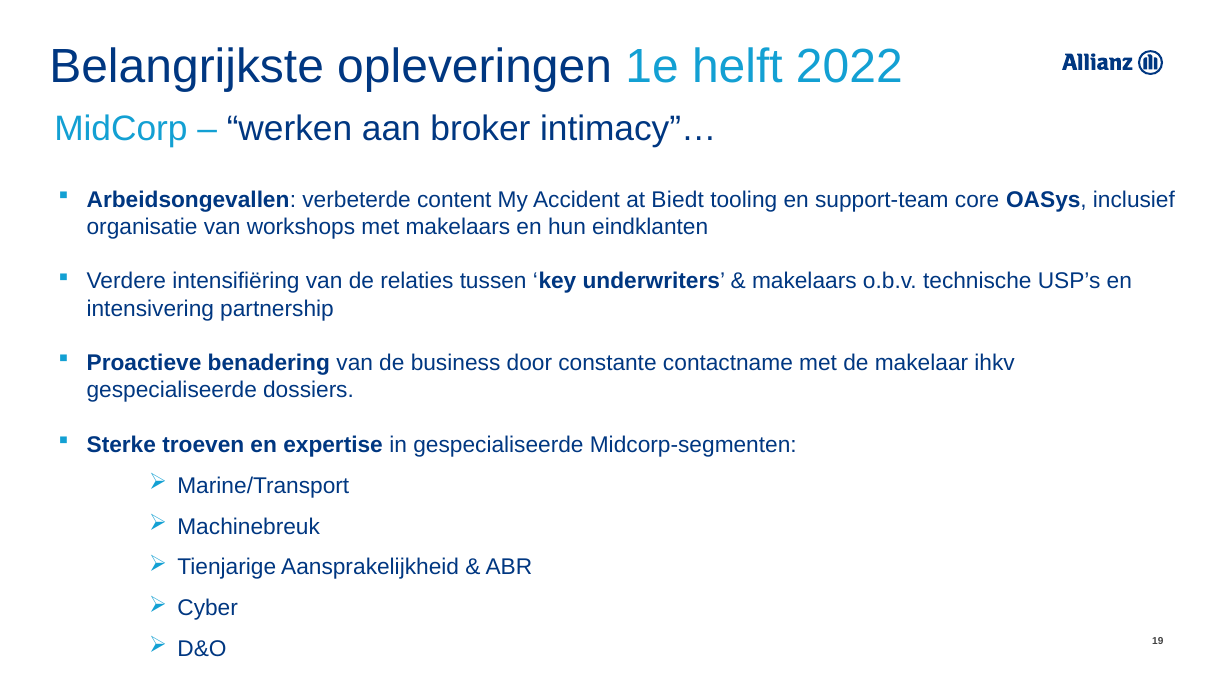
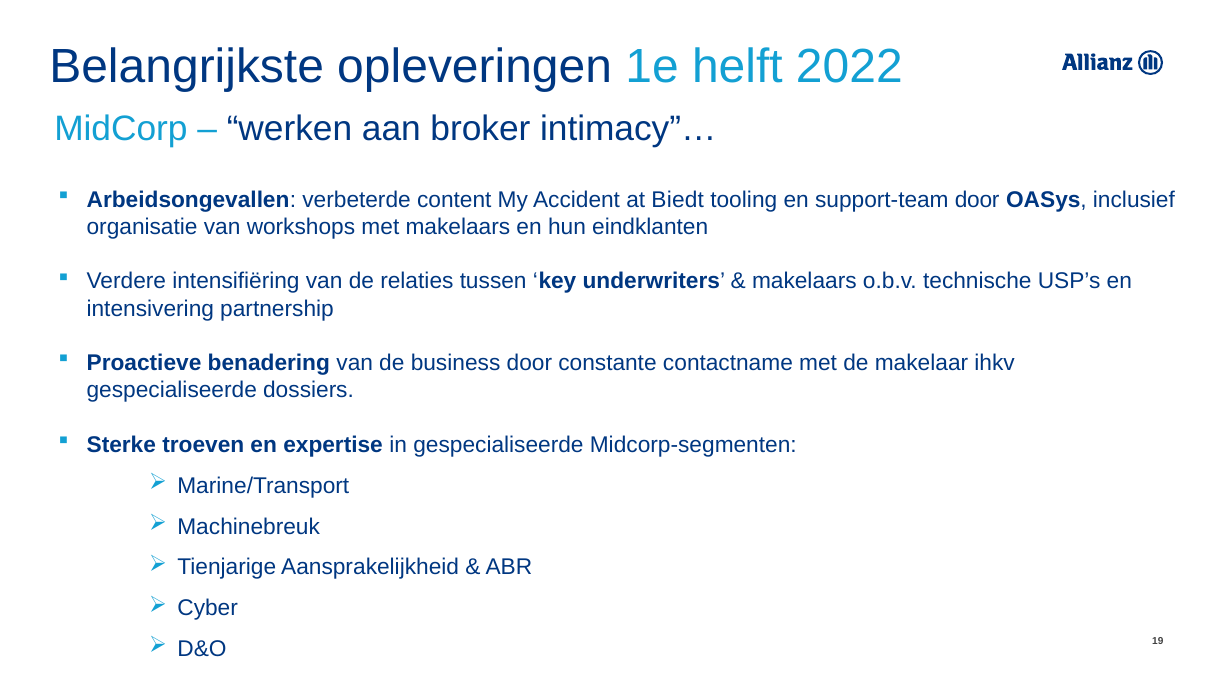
support-team core: core -> door (977, 200)
